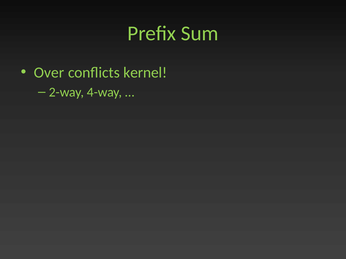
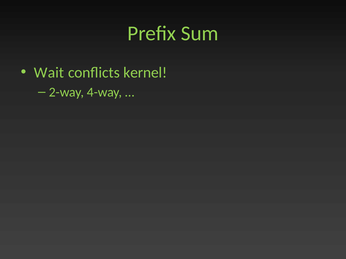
Over: Over -> Wait (49, 73)
